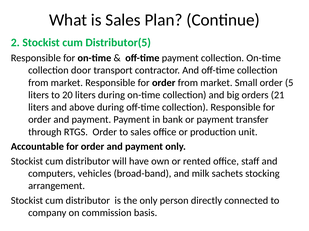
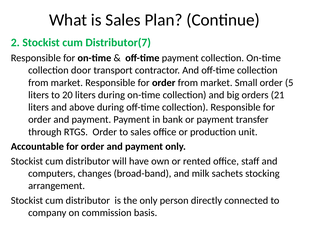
Distributor(5: Distributor(5 -> Distributor(7 (118, 43)
vehicles: vehicles -> changes (95, 174)
